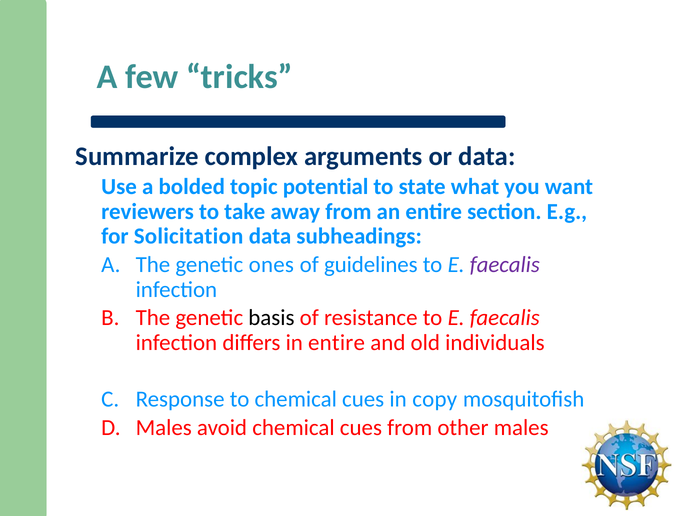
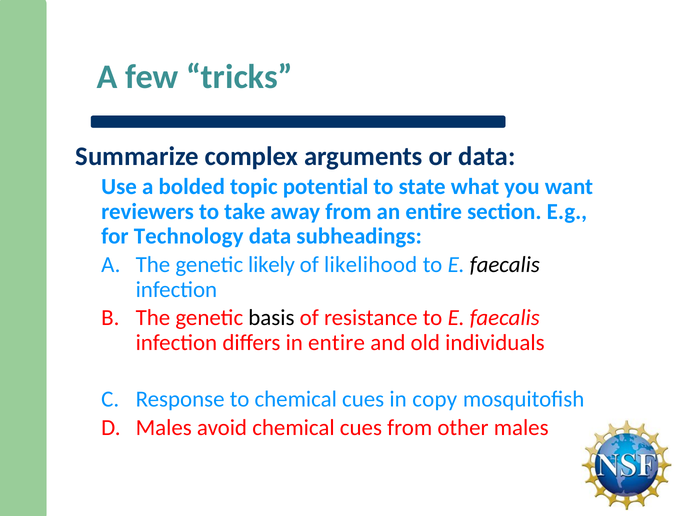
Solicitation: Solicitation -> Technology (189, 236)
ones: ones -> likely (272, 265)
guidelines: guidelines -> likelihood (371, 265)
faecalis colour: purple -> black (505, 265)
